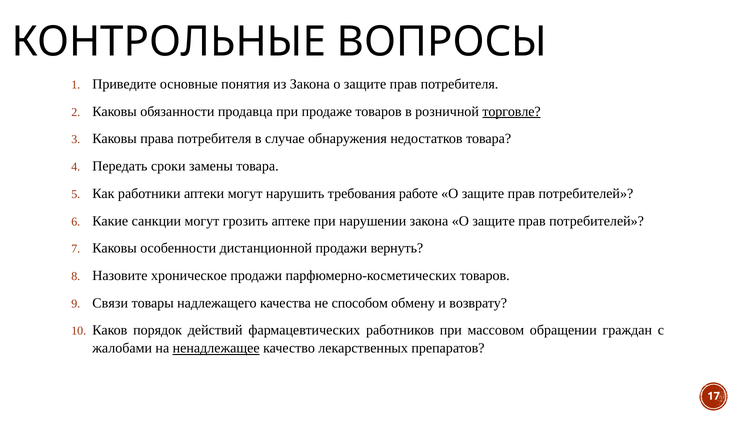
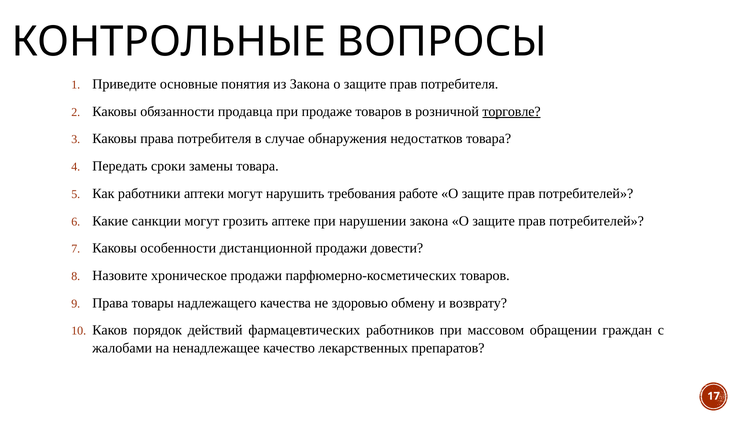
вернуть: вернуть -> довести (397, 248)
Связи: Связи -> Права (110, 303)
способом: способом -> здоровью (360, 303)
ненадлежащее underline: present -> none (216, 348)
